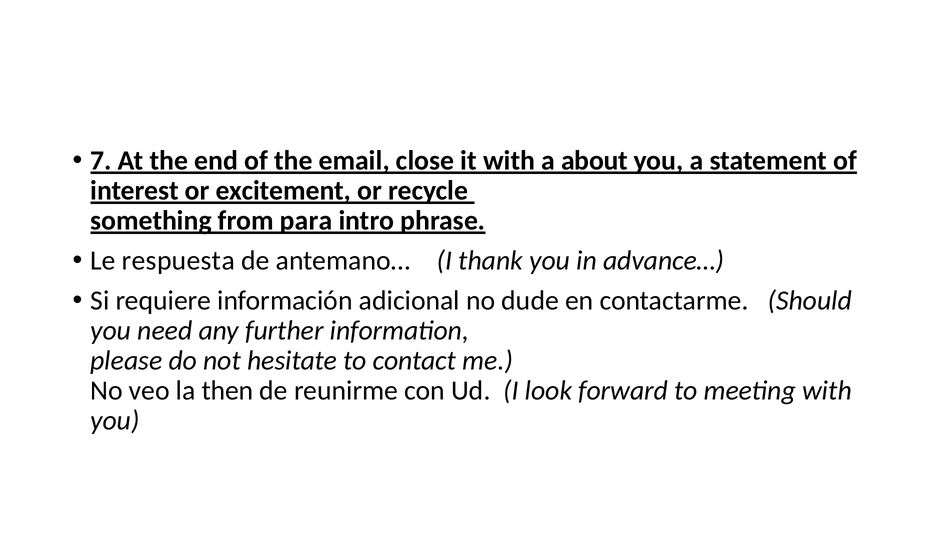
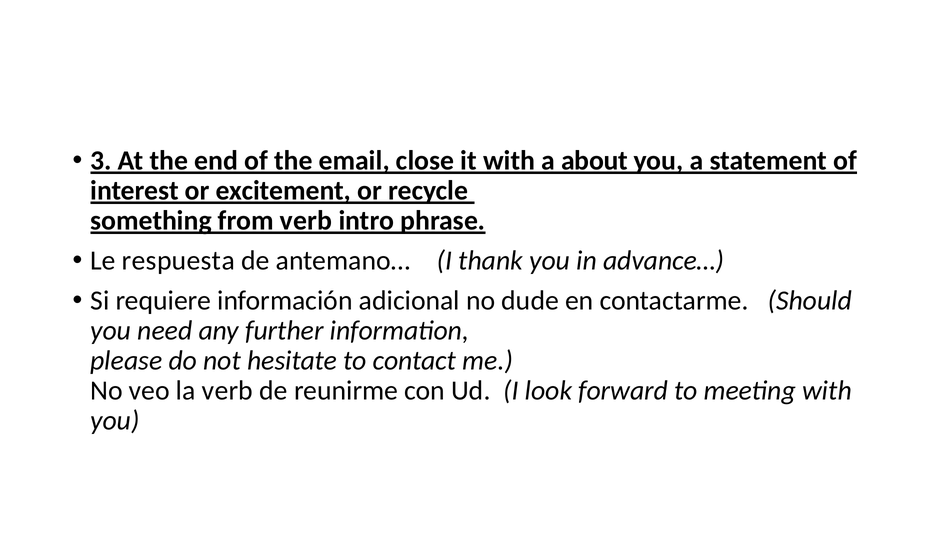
7: 7 -> 3 (101, 161)
from para: para -> verb (306, 221)
la then: then -> verb (227, 390)
